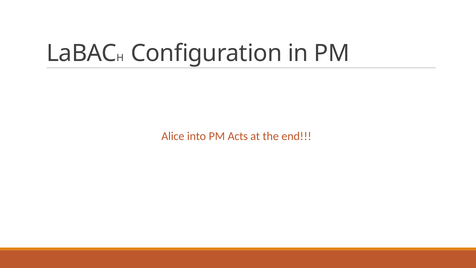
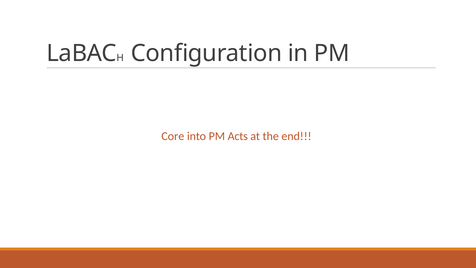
Alice: Alice -> Core (173, 136)
